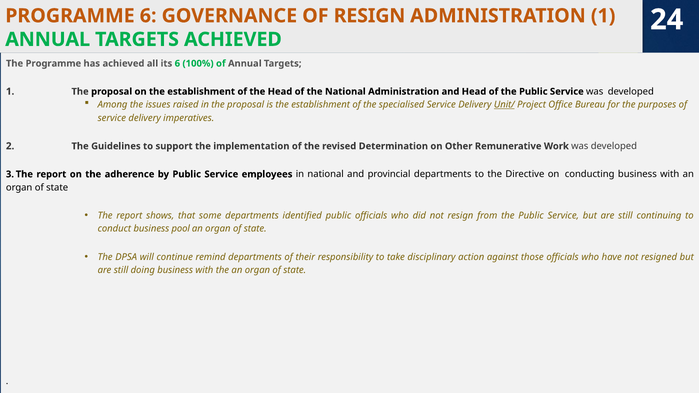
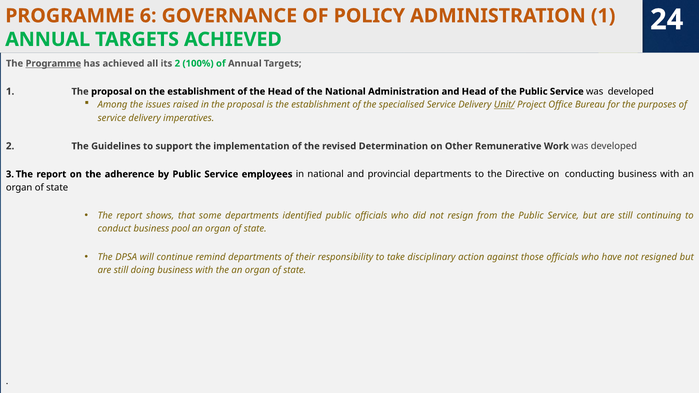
OF RESIGN: RESIGN -> POLICY (369, 16)
Programme underline: none -> present (53, 63)
its 6: 6 -> 2 (177, 63)
